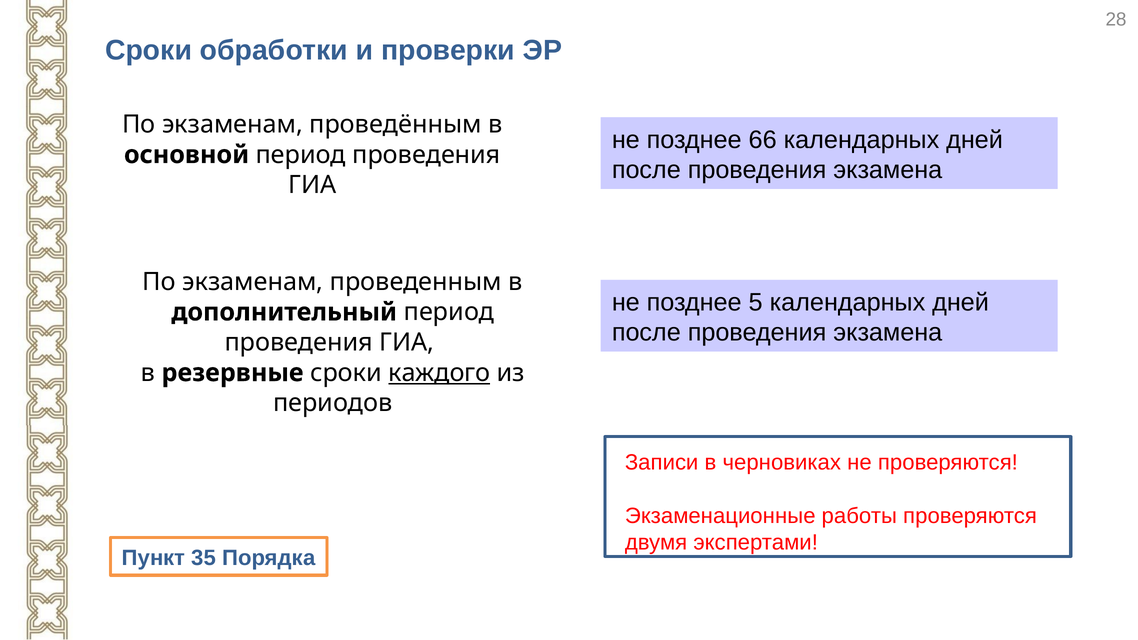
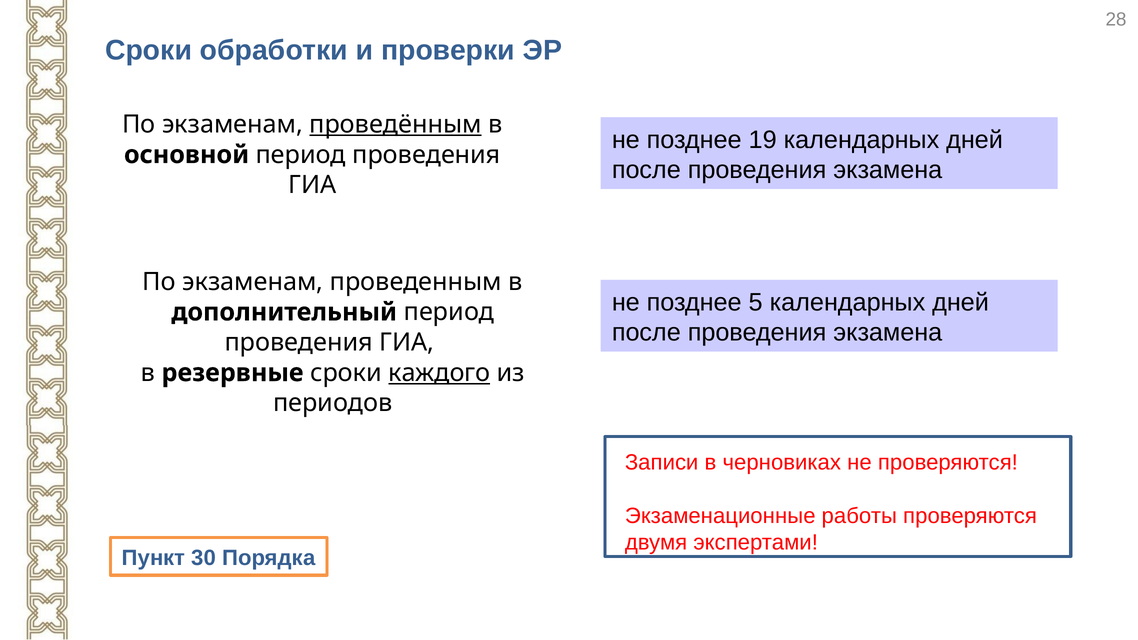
проведённым underline: none -> present (395, 124)
66: 66 -> 19 (763, 140)
35: 35 -> 30 (204, 558)
